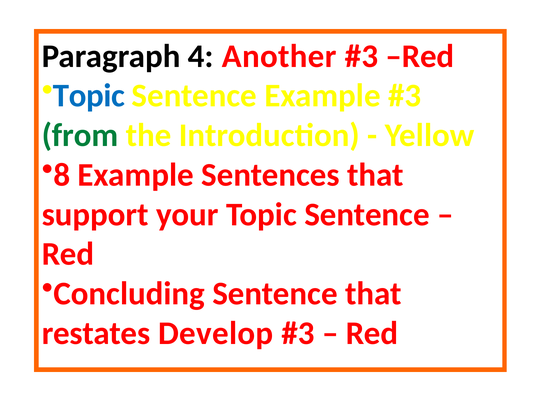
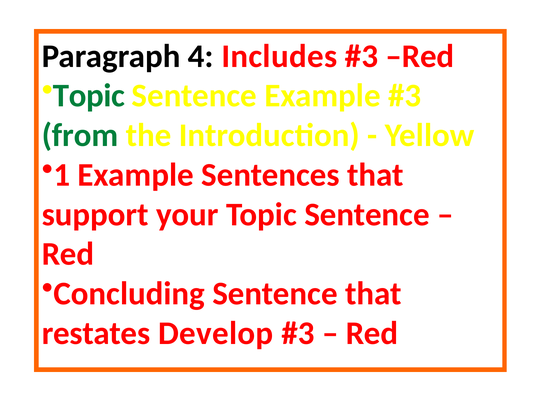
Another: Another -> Includes (279, 56)
Topic colour: blue -> green (89, 96)
8: 8 -> 1 (62, 175)
